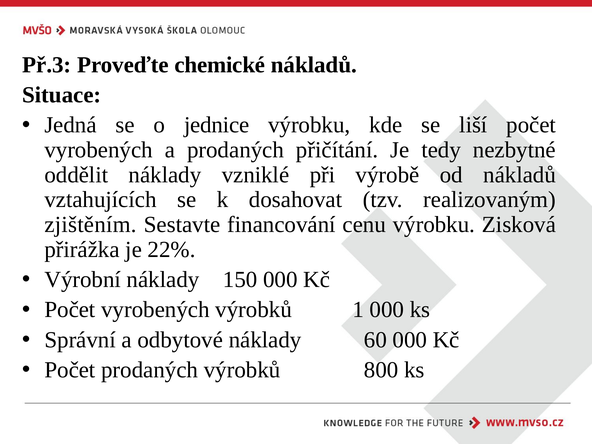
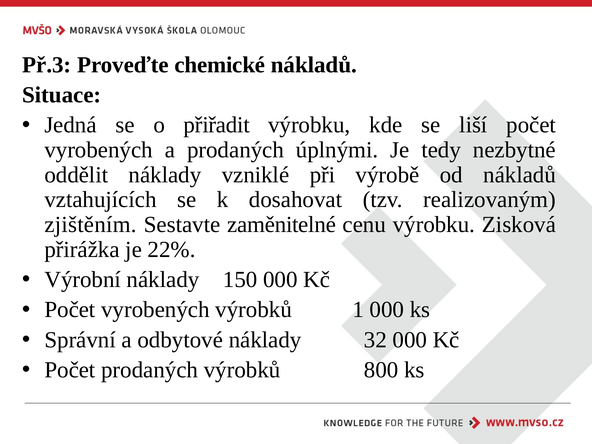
jednice: jednice -> přiřadit (217, 125)
přičítání: přičítání -> úplnými (337, 150)
financování: financování -> zaměnitelné (282, 225)
60: 60 -> 32 (375, 340)
